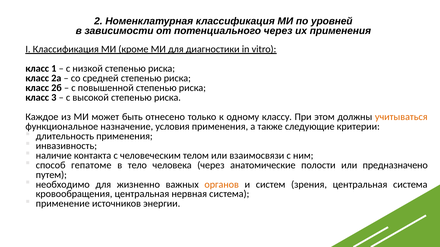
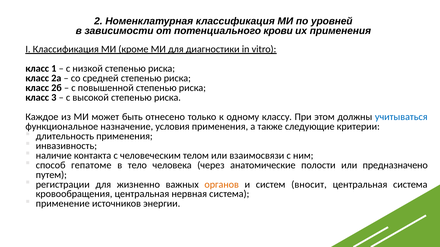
потенциального через: через -> крови (278, 31)
учитываться colour: orange -> blue (401, 117)
необходимо: необходимо -> регистрации (63, 185)
зрения: зрения -> вносит (309, 185)
